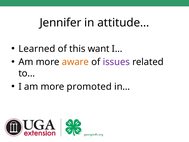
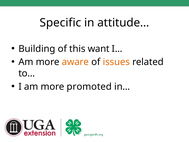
Jennifer: Jennifer -> Specific (60, 23)
Learned: Learned -> Building (37, 49)
issues colour: purple -> orange (116, 62)
